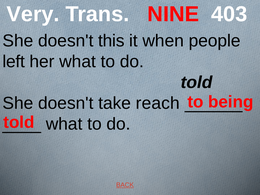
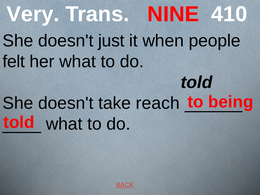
403: 403 -> 410 (229, 14)
this: this -> just (111, 41)
left: left -> felt (14, 62)
